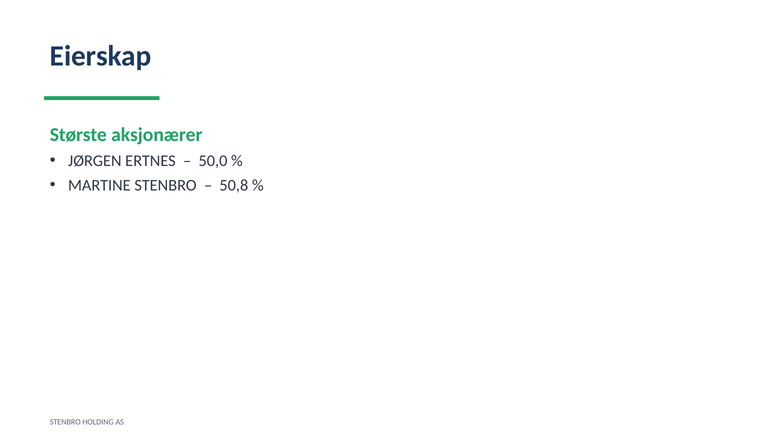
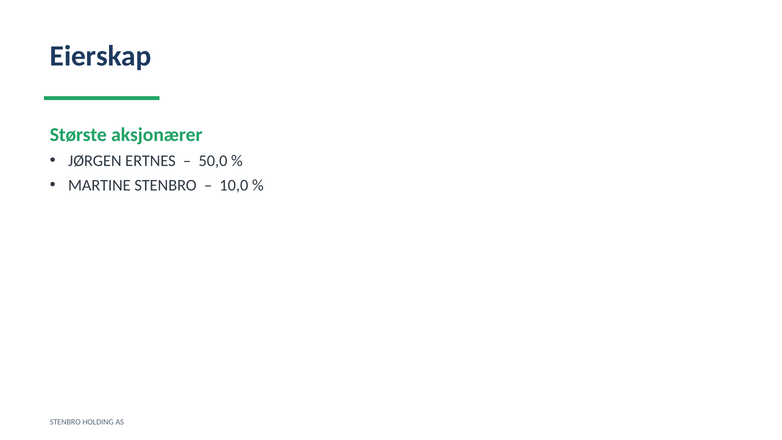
50,8: 50,8 -> 10,0 (234, 185)
